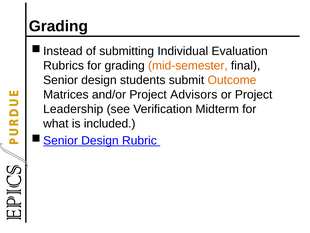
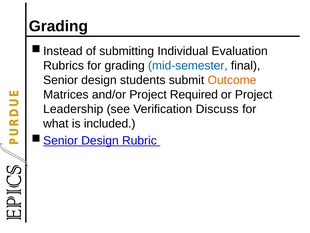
mid-semester colour: orange -> blue (188, 65)
Advisors: Advisors -> Required (194, 94)
Midterm: Midterm -> Discuss (217, 109)
